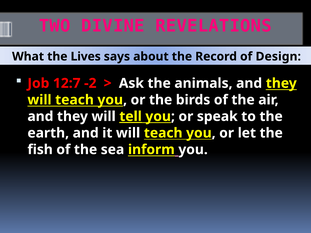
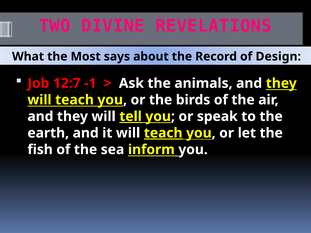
Lives: Lives -> Most (86, 57)
-2: -2 -> -1 (90, 83)
teach underline: none -> present (163, 133)
